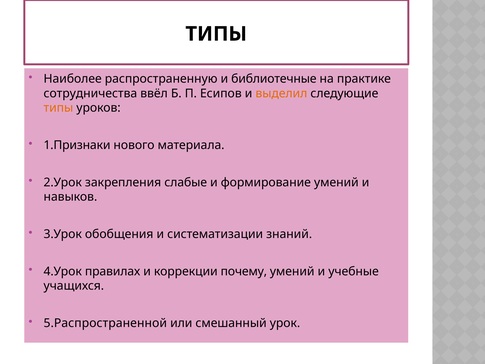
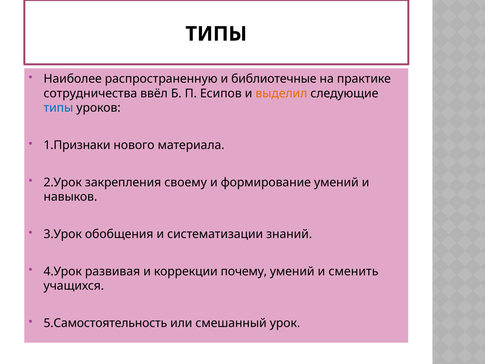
типы colour: orange -> blue (58, 108)
слабые: слабые -> своему (186, 182)
правилах: правилах -> развивая (113, 271)
учебные: учебные -> сменить (353, 271)
5.Распространенной: 5.Распространенной -> 5.Самостоятельность (105, 323)
